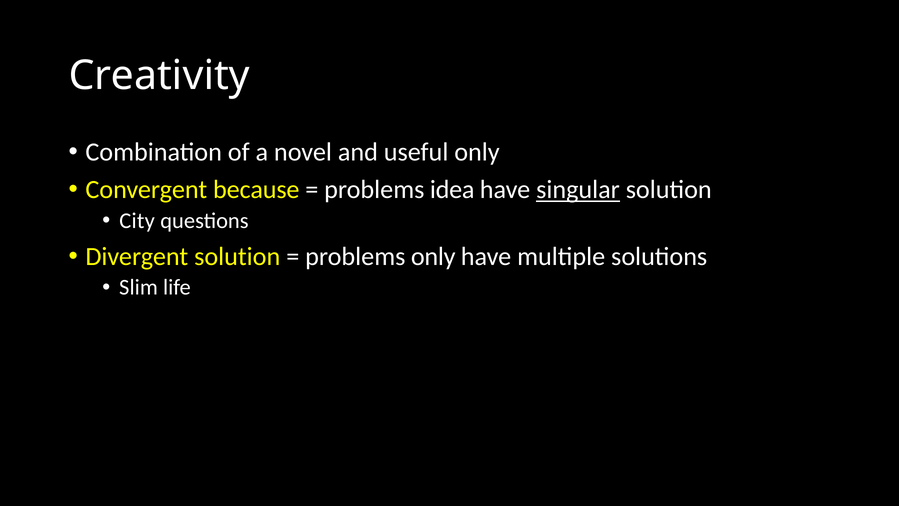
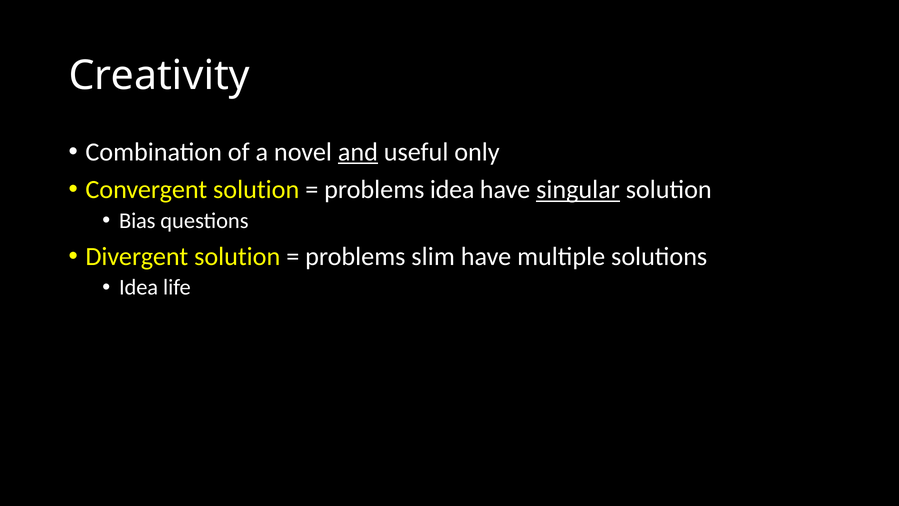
and underline: none -> present (358, 152)
Convergent because: because -> solution (256, 190)
City: City -> Bias (137, 221)
problems only: only -> slim (433, 256)
Slim: Slim -> Idea (139, 287)
